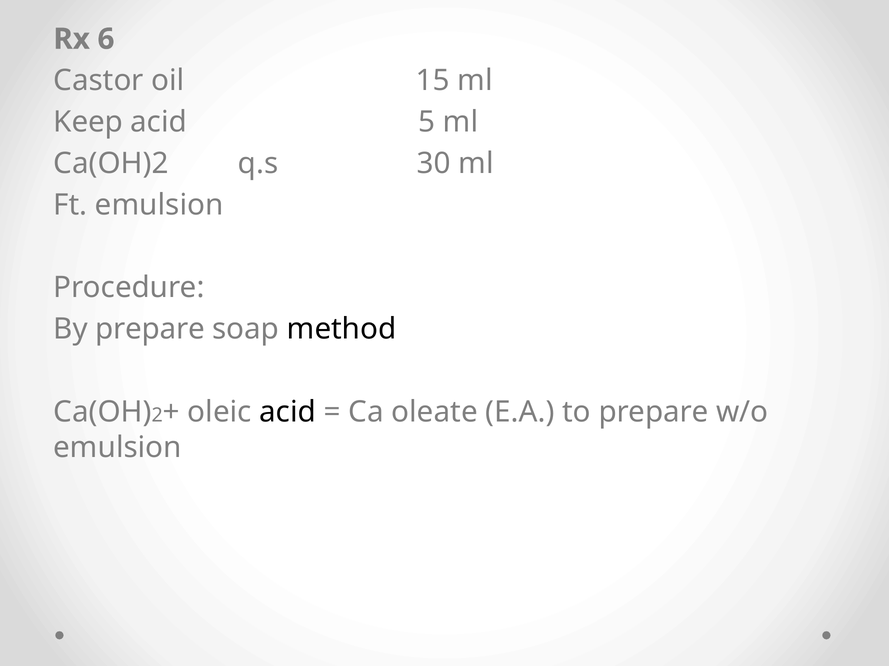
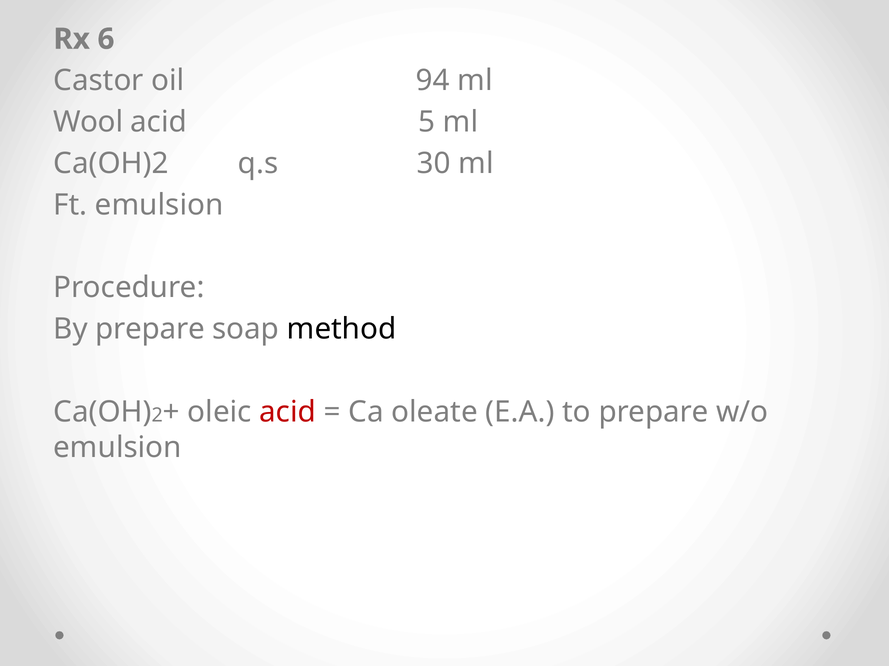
15: 15 -> 94 (433, 81)
Keep: Keep -> Wool (88, 122)
acid colour: black -> red (288, 412)
